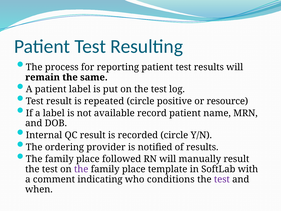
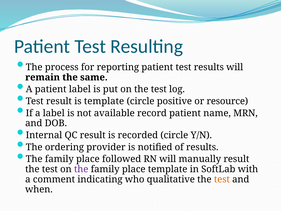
is repeated: repeated -> template (104, 101)
conditions: conditions -> qualitative (171, 179)
test colour: purple -> orange (222, 179)
